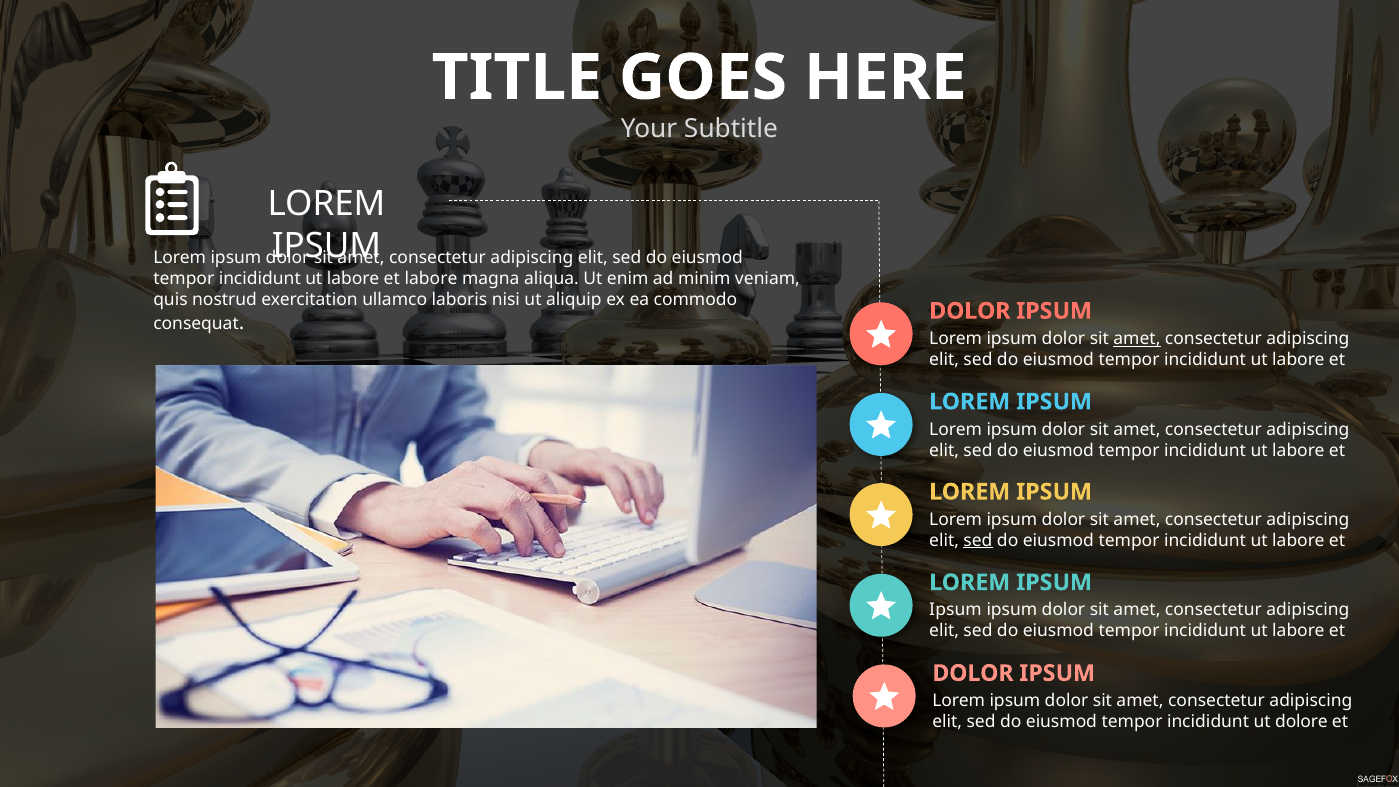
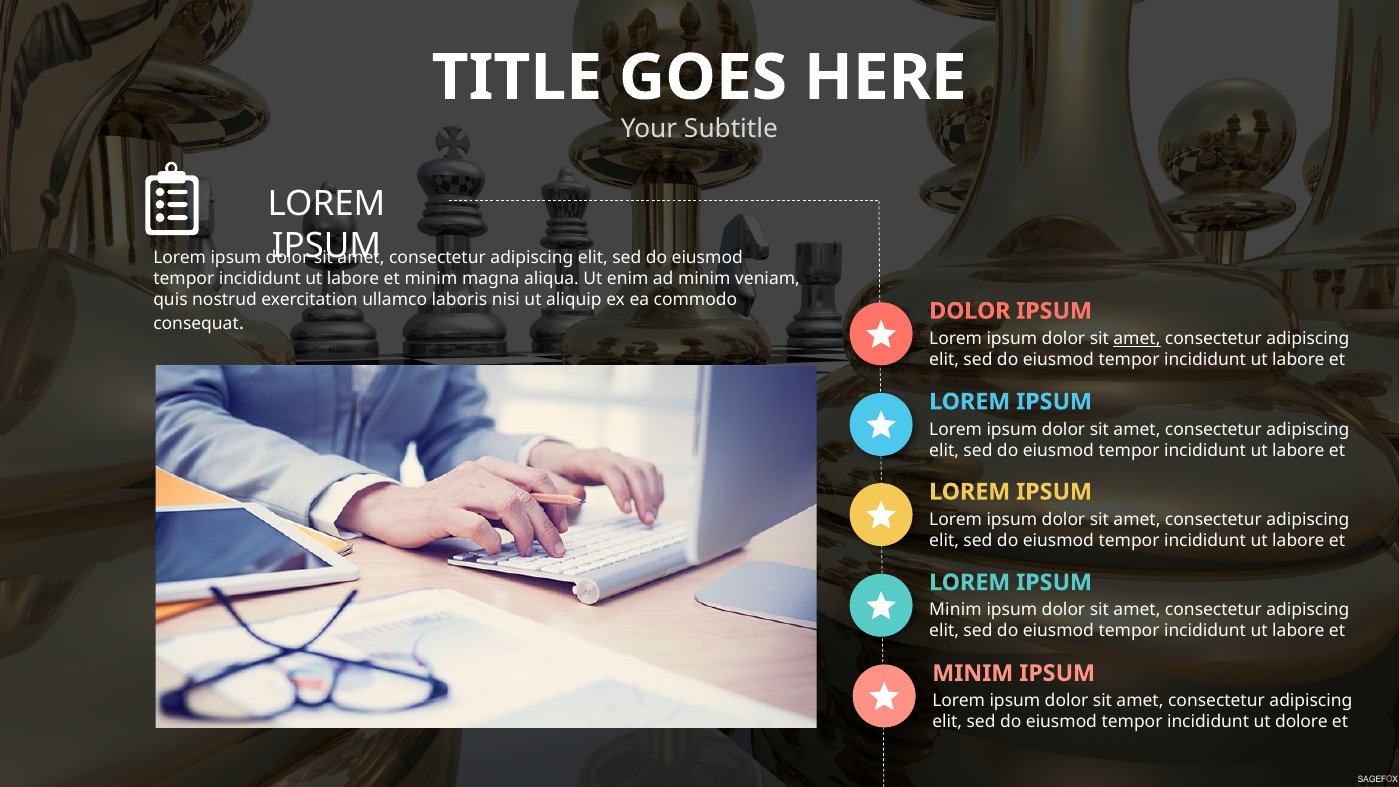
labore: labore -> minim (431, 279)
sed underline: present -> none (978, 540)
Ipsum: Ipsum -> Minim (956, 610)
DOLOR: DOLOR -> MINIM (973, 673)
